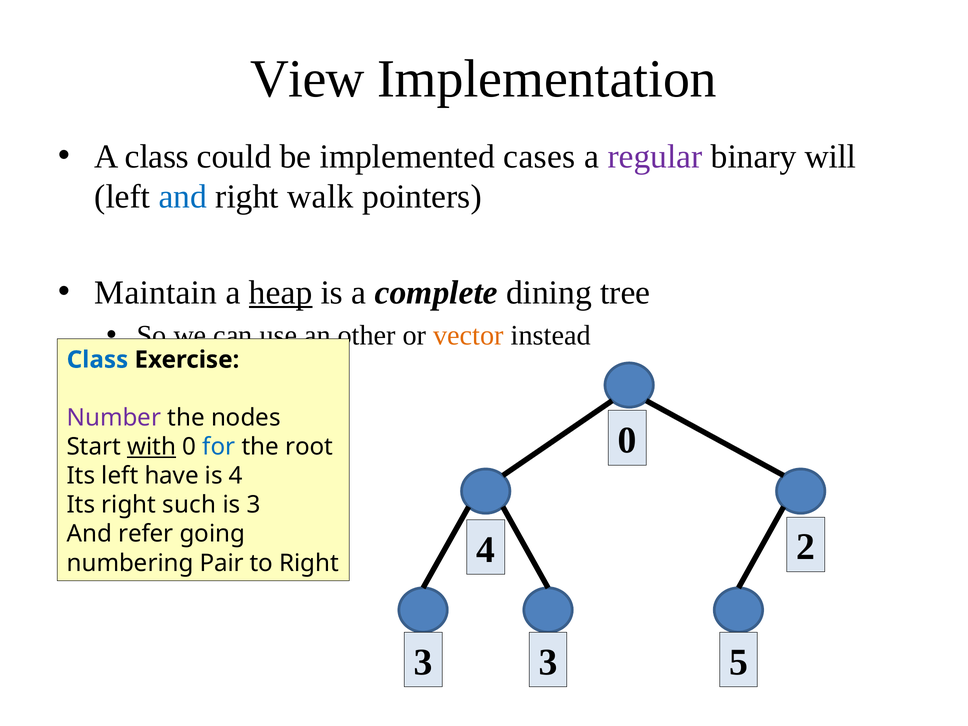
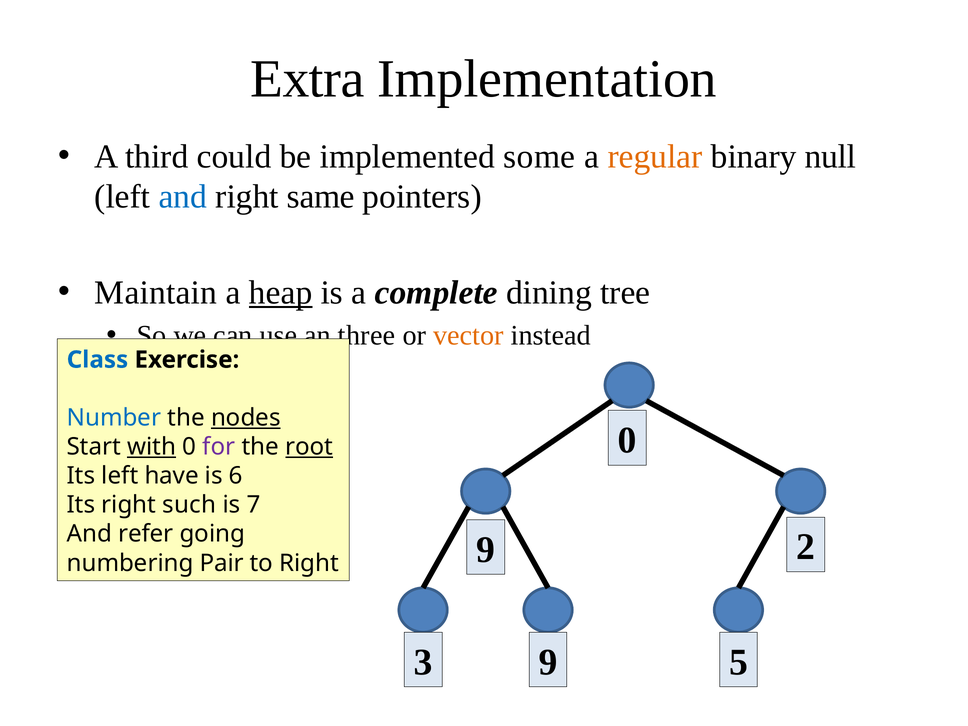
View: View -> Extra (307, 79)
A class: class -> third (157, 156)
cases: cases -> some (539, 156)
regular colour: purple -> orange (655, 156)
will: will -> null (830, 156)
walk: walk -> same (321, 197)
other: other -> three (367, 336)
Number colour: purple -> blue (114, 418)
nodes underline: none -> present (246, 418)
for colour: blue -> purple (219, 447)
root underline: none -> present (309, 447)
is 4: 4 -> 6 (236, 476)
is 3: 3 -> 7 (254, 505)
Right 4: 4 -> 9 (486, 550)
3 3: 3 -> 9 (548, 662)
